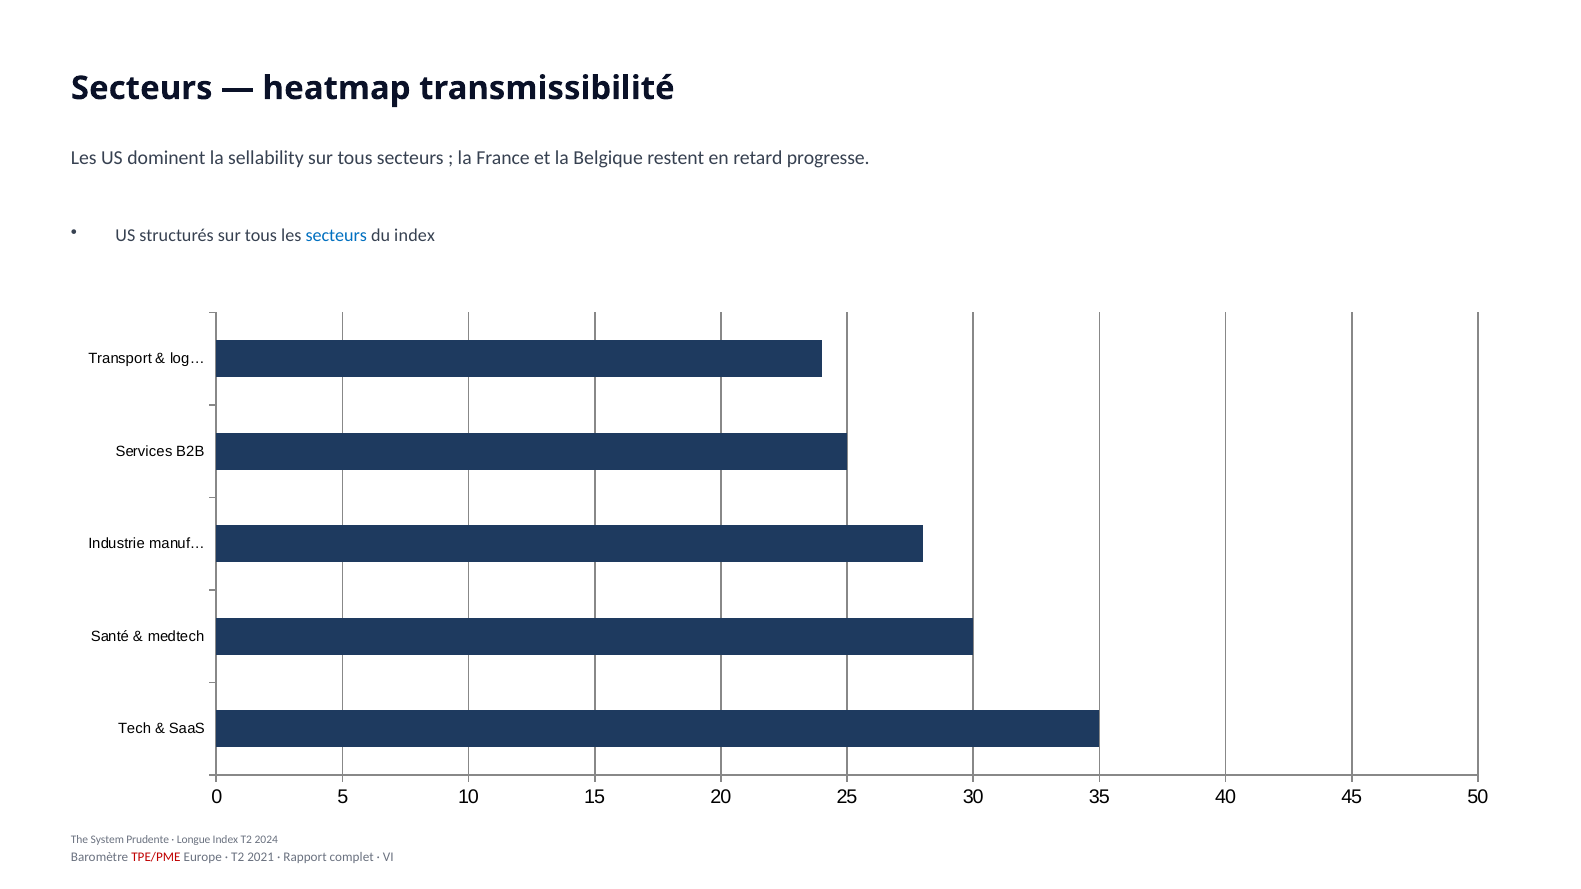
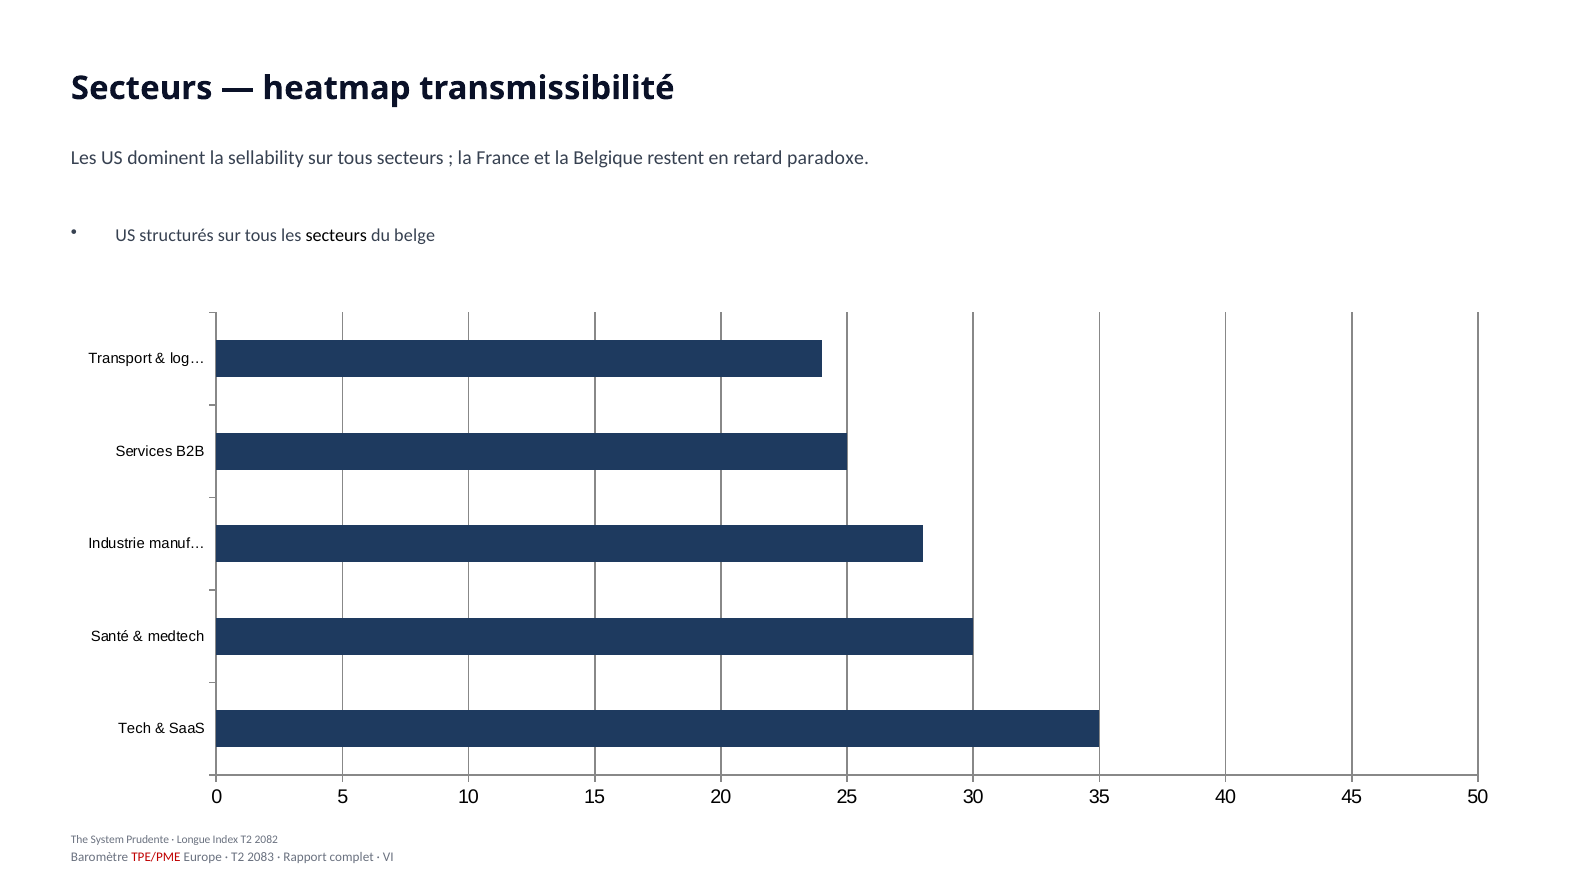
progresse: progresse -> paradoxe (828, 158)
secteurs colour: blue -> black (336, 235)
du index: index -> belge (415, 235)
2024: 2024 -> 2082 (266, 840)
2021: 2021 -> 2083 (261, 858)
